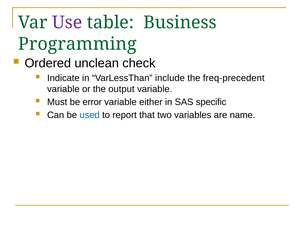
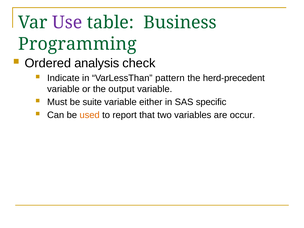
unclean: unclean -> analysis (97, 63)
include: include -> pattern (170, 78)
freq-precedent: freq-precedent -> herd-precedent (234, 78)
error: error -> suite (92, 102)
used colour: blue -> orange (90, 115)
name: name -> occur (242, 115)
